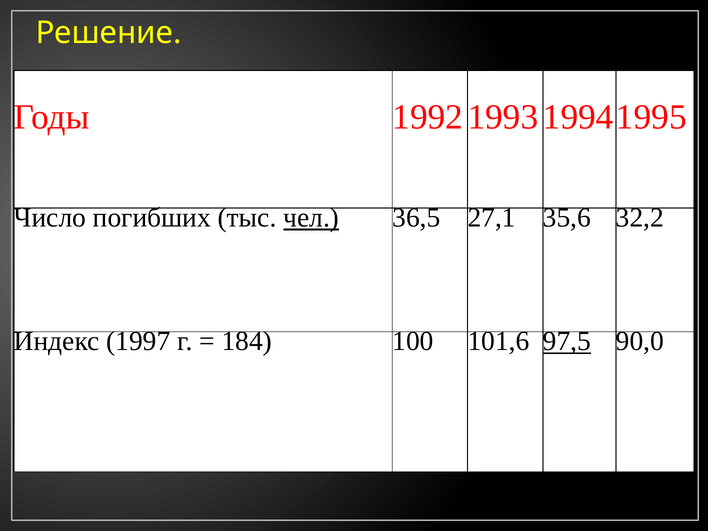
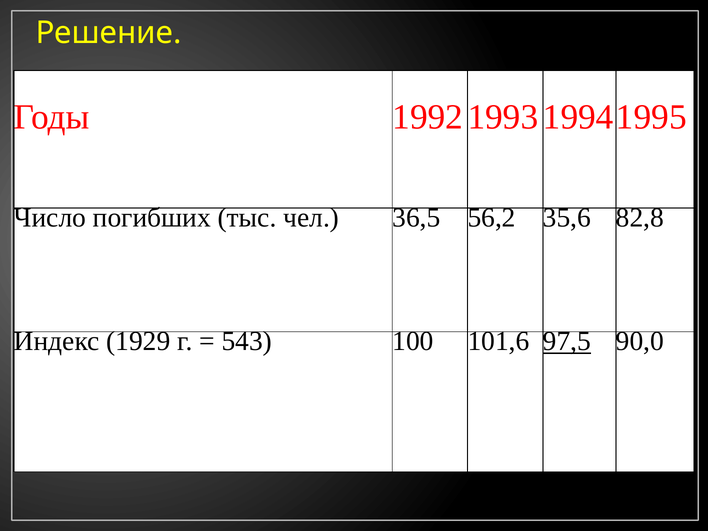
чел underline: present -> none (311, 218)
27,1: 27,1 -> 56,2 (492, 218)
32,2: 32,2 -> 82,8 (640, 218)
1997: 1997 -> 1929 (138, 341)
184: 184 -> 543 (247, 341)
